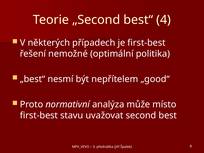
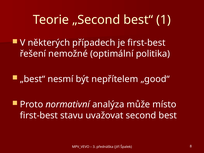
4: 4 -> 1 (164, 20)
